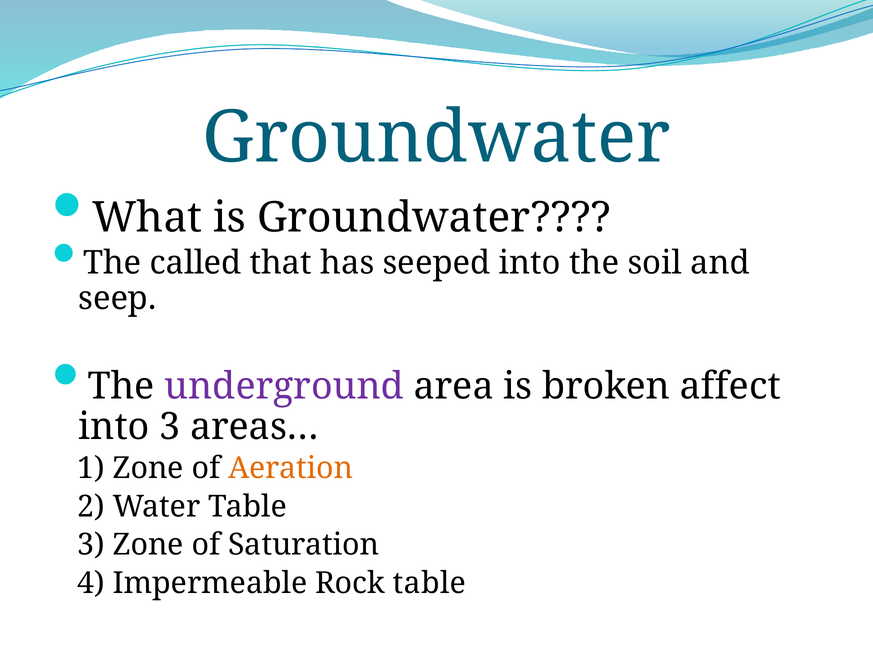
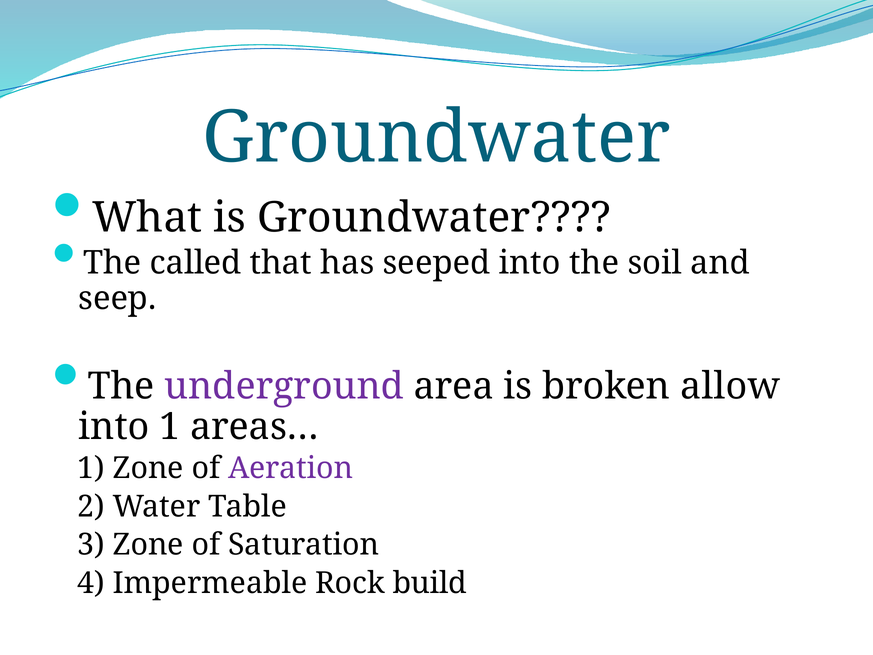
affect: affect -> allow (730, 386)
into 3: 3 -> 1 (170, 427)
Aeration colour: orange -> purple (291, 468)
Rock table: table -> build (430, 583)
